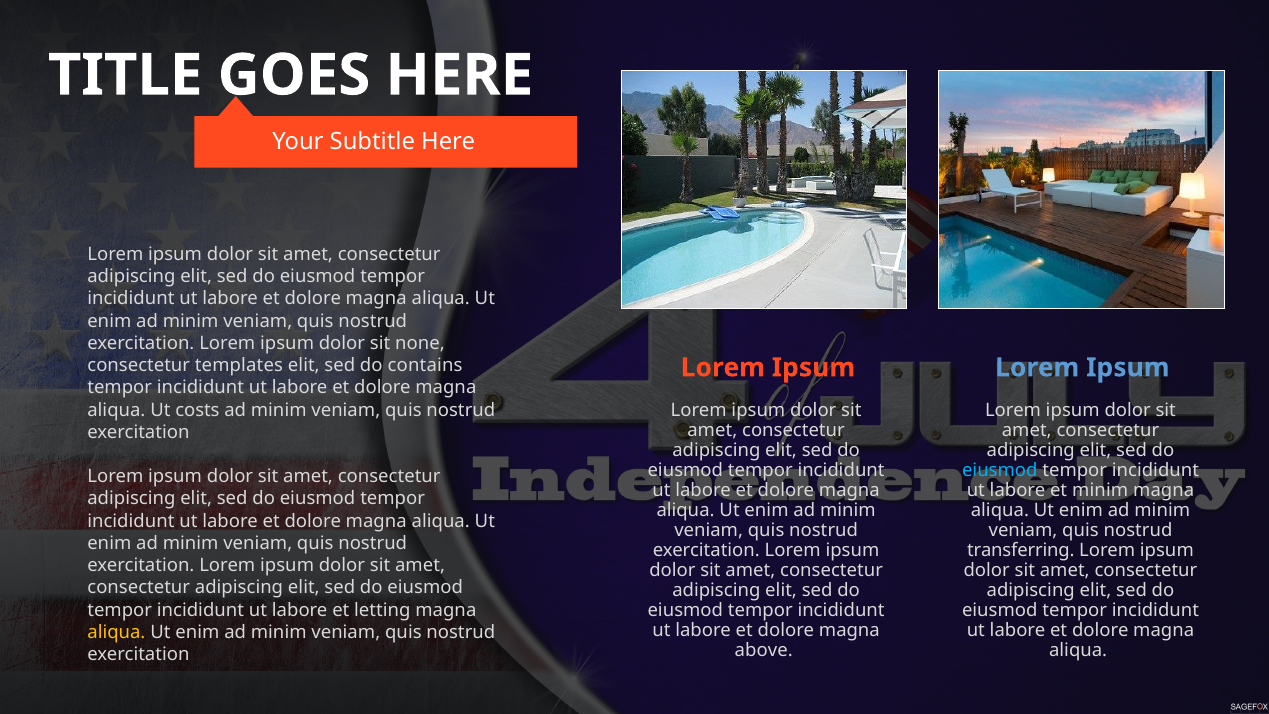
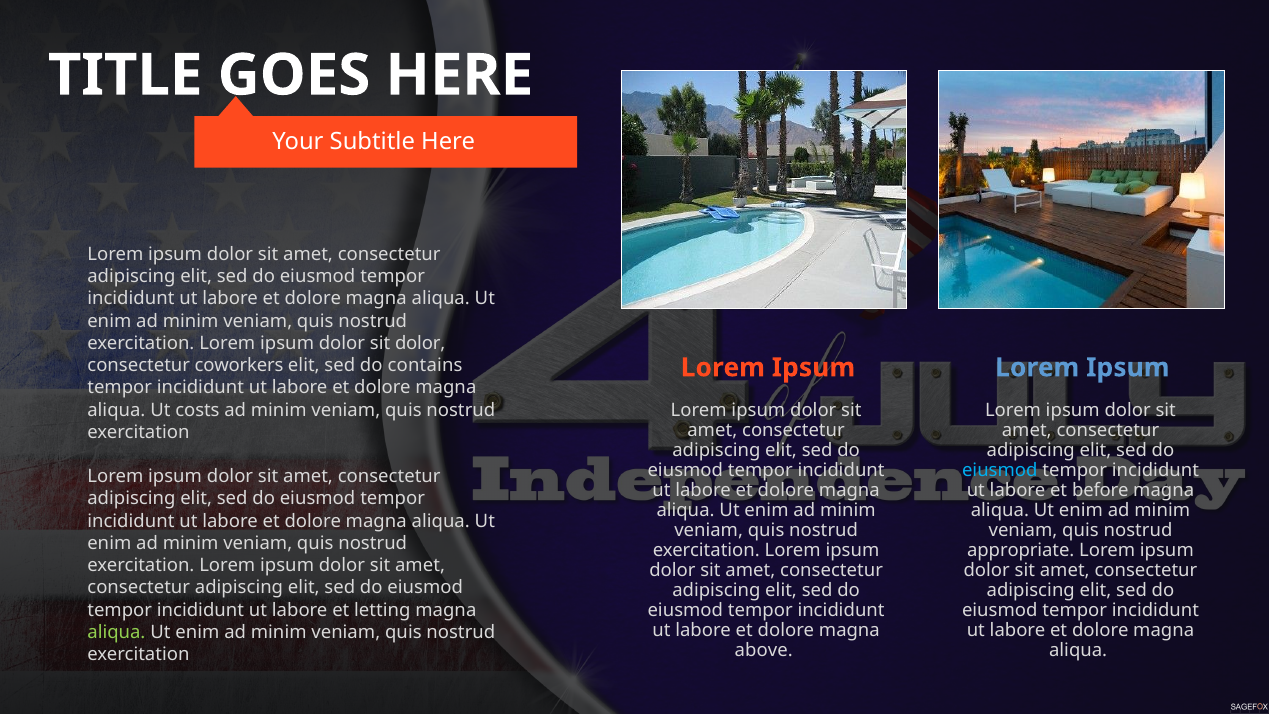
sit none: none -> dolor (420, 343)
templates: templates -> coworkers (239, 365)
et minim: minim -> before (1100, 490)
transferring: transferring -> appropriate (1021, 550)
aliqua colour: yellow -> light green (116, 632)
